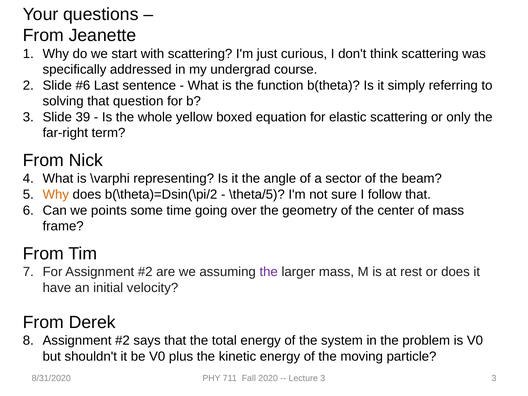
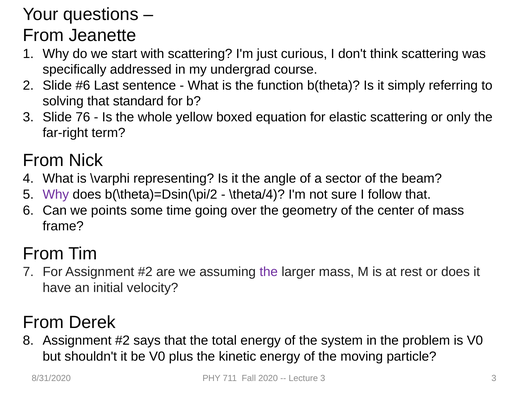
question: question -> standard (138, 101)
39: 39 -> 76 (83, 117)
Why colour: orange -> purple (56, 194)
\theta/5: \theta/5 -> \theta/4 (257, 194)
